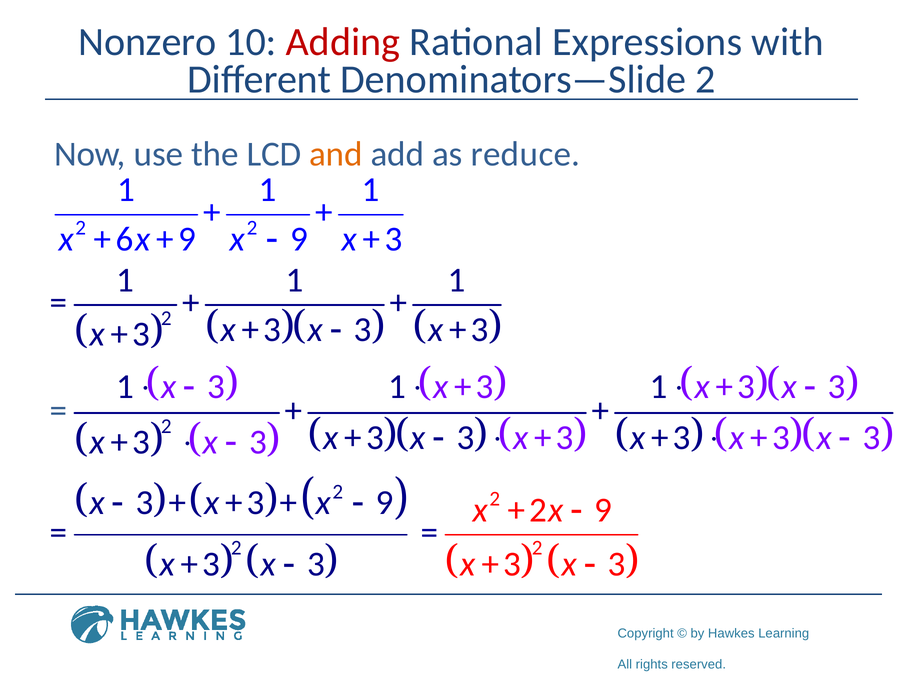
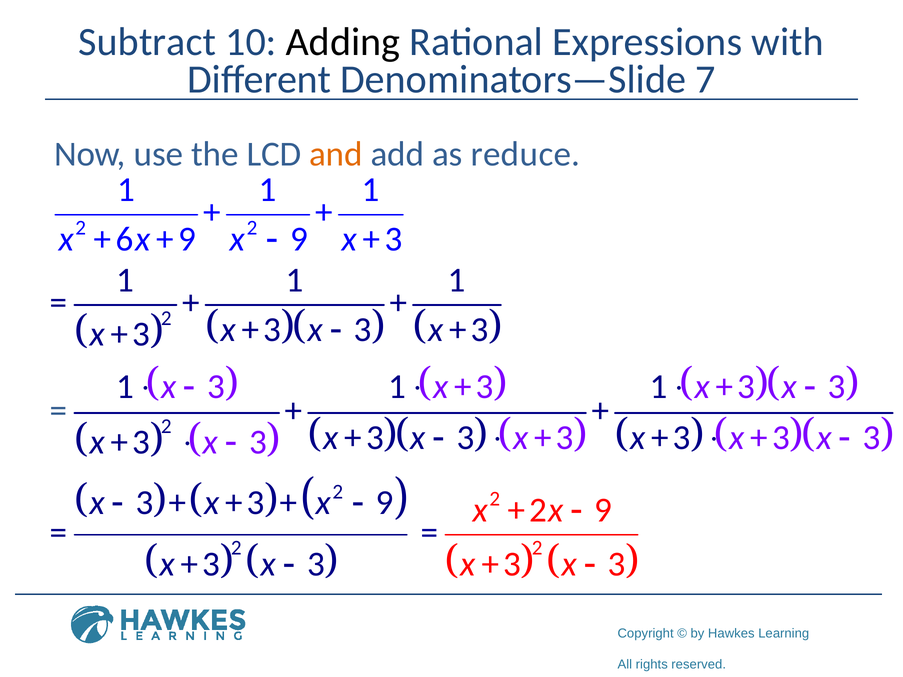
Nonzero: Nonzero -> Subtract (147, 42)
Adding colour: red -> black (343, 42)
Denominators—Slide 2: 2 -> 7 (705, 80)
